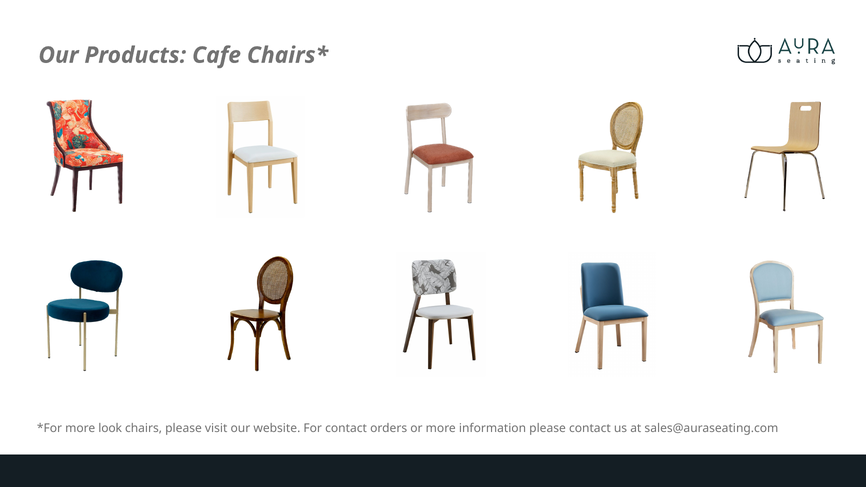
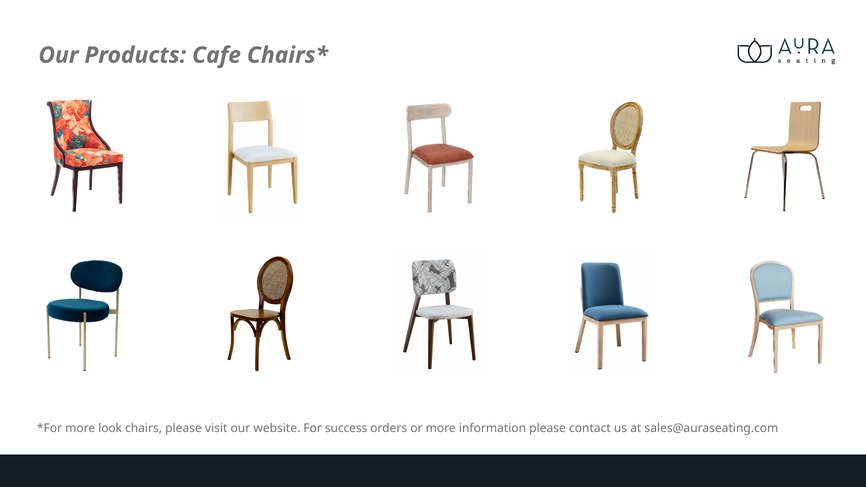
For contact: contact -> success (346, 428)
